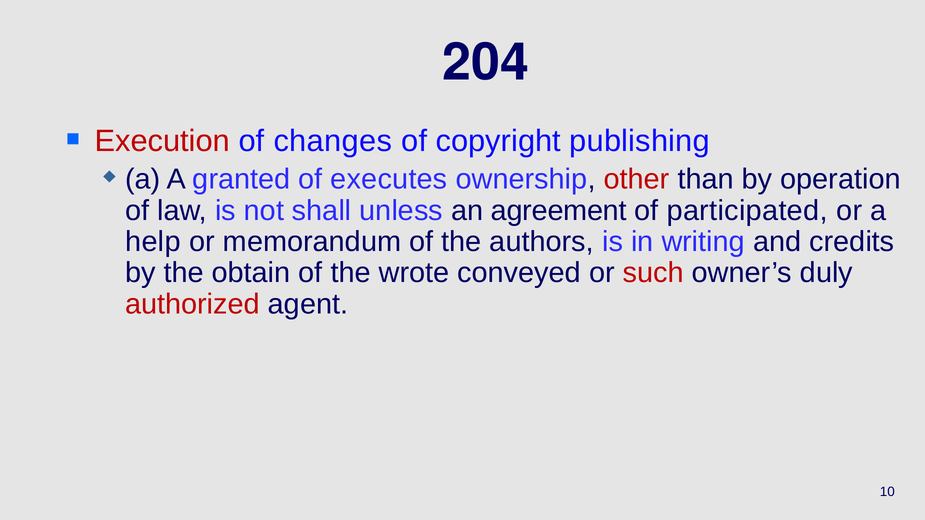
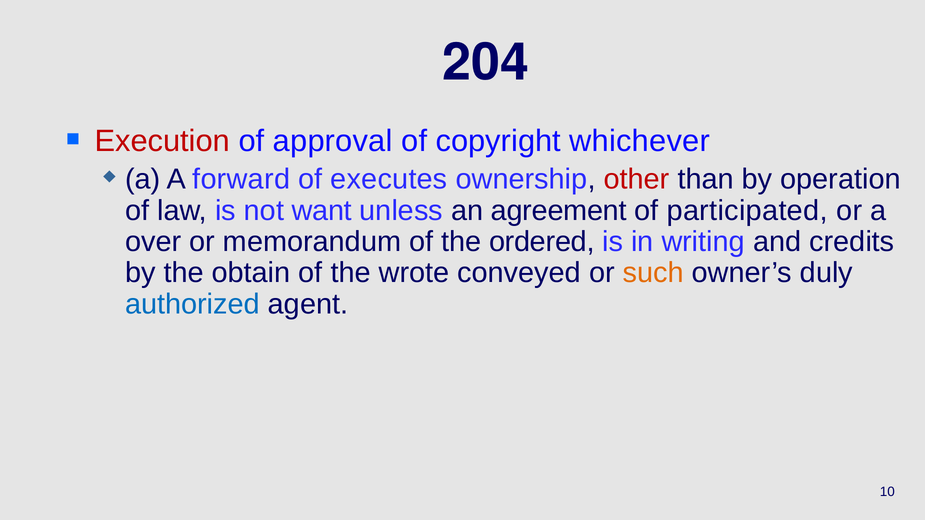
changes: changes -> approval (333, 141)
publishing: publishing -> whichever (640, 141)
granted: granted -> forward (241, 179)
shall: shall -> want (322, 211)
help: help -> over (153, 242)
authors: authors -> ordered (542, 242)
such colour: red -> orange (653, 273)
authorized colour: red -> blue (192, 304)
